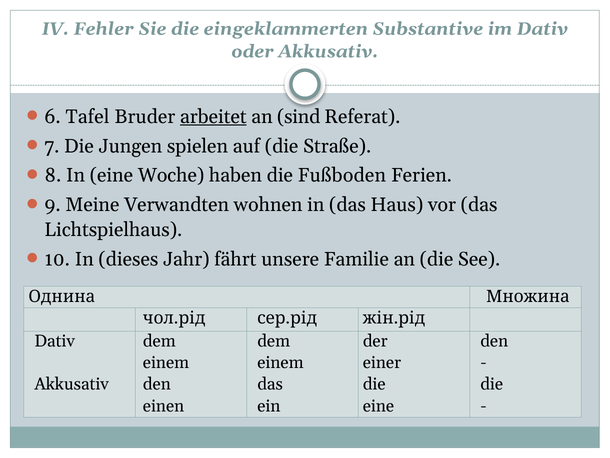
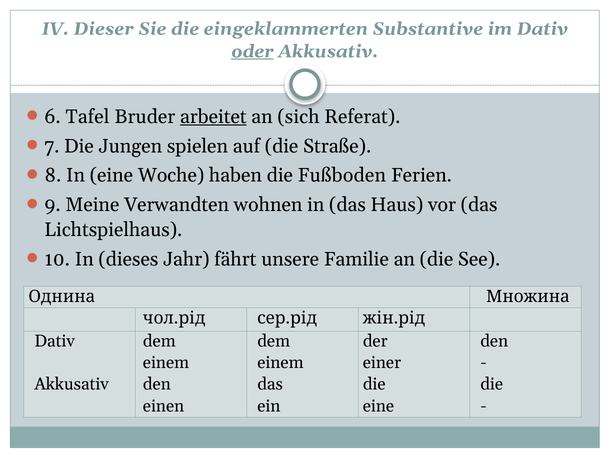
Fehler: Fehler -> Dieser (104, 29)
oder underline: none -> present (252, 51)
sind: sind -> sich (299, 117)
